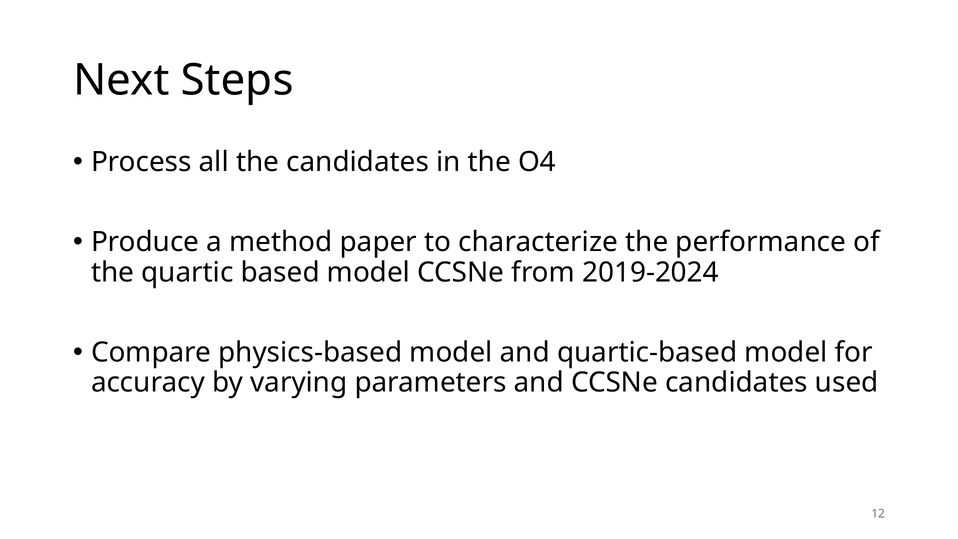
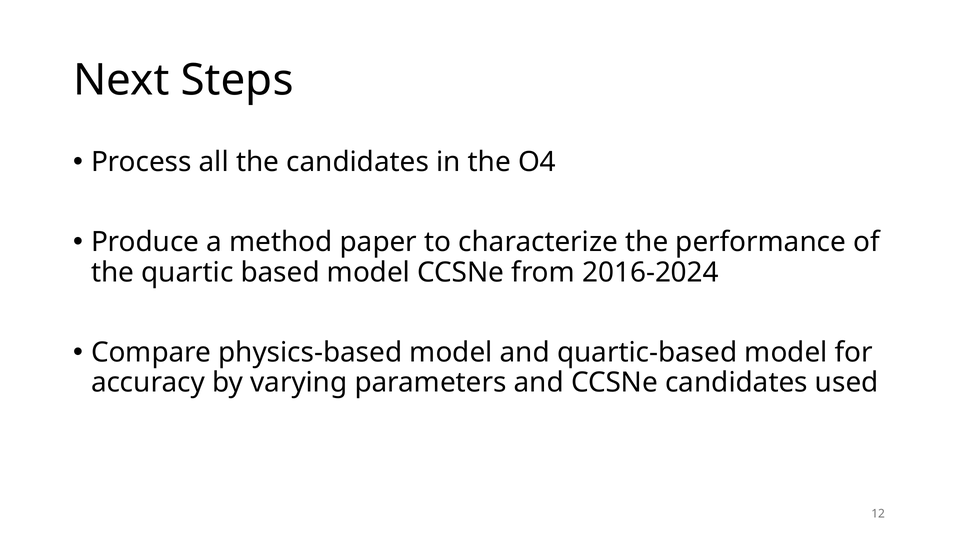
2019-2024: 2019-2024 -> 2016-2024 (651, 272)
